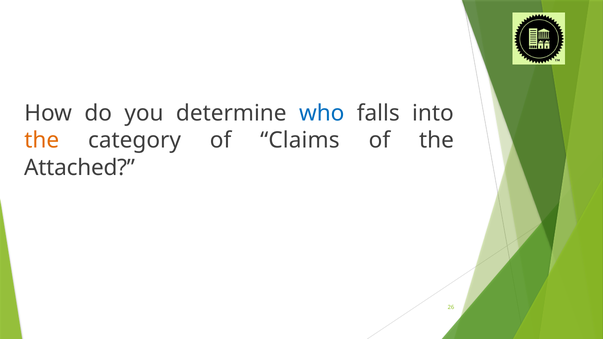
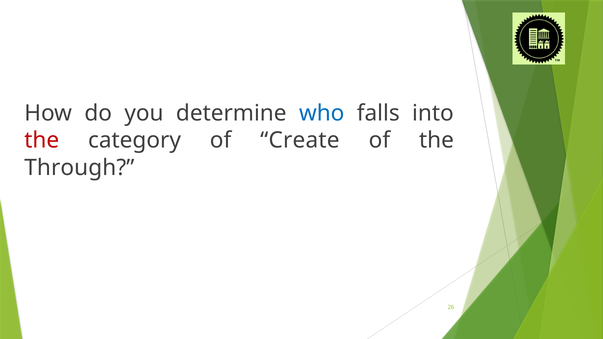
the colour: orange -> red (42, 141)
Claims: Claims -> Create (300, 141)
Attached: Attached -> Through (79, 168)
